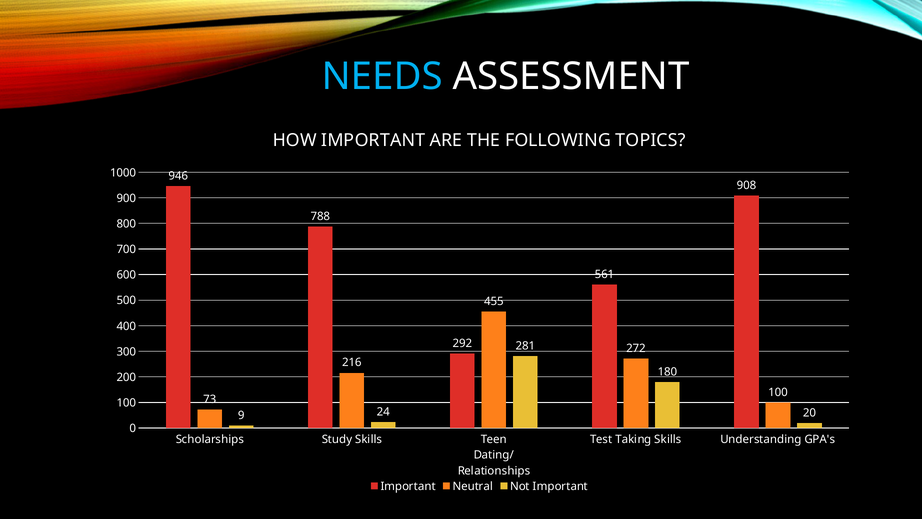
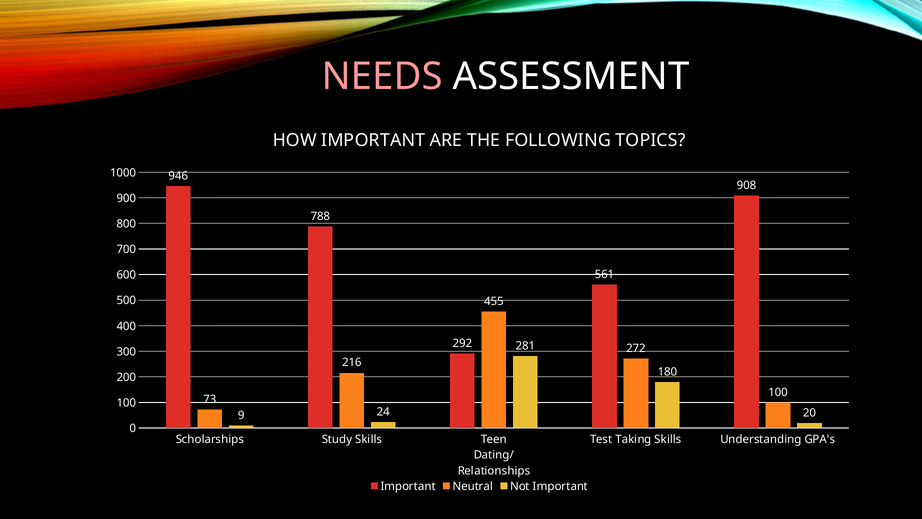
NEEDS colour: light blue -> pink (382, 76)
